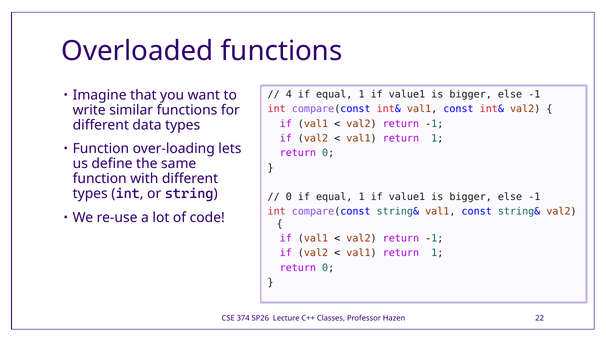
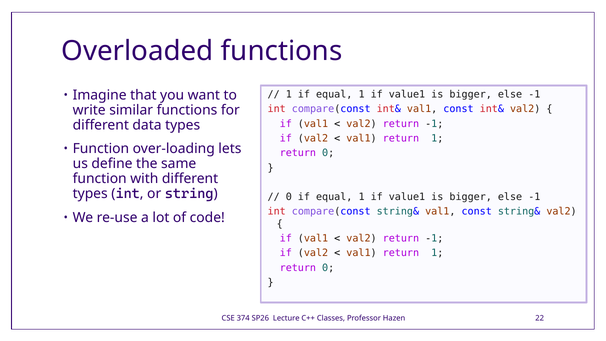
4: 4 -> 1 (289, 94)
